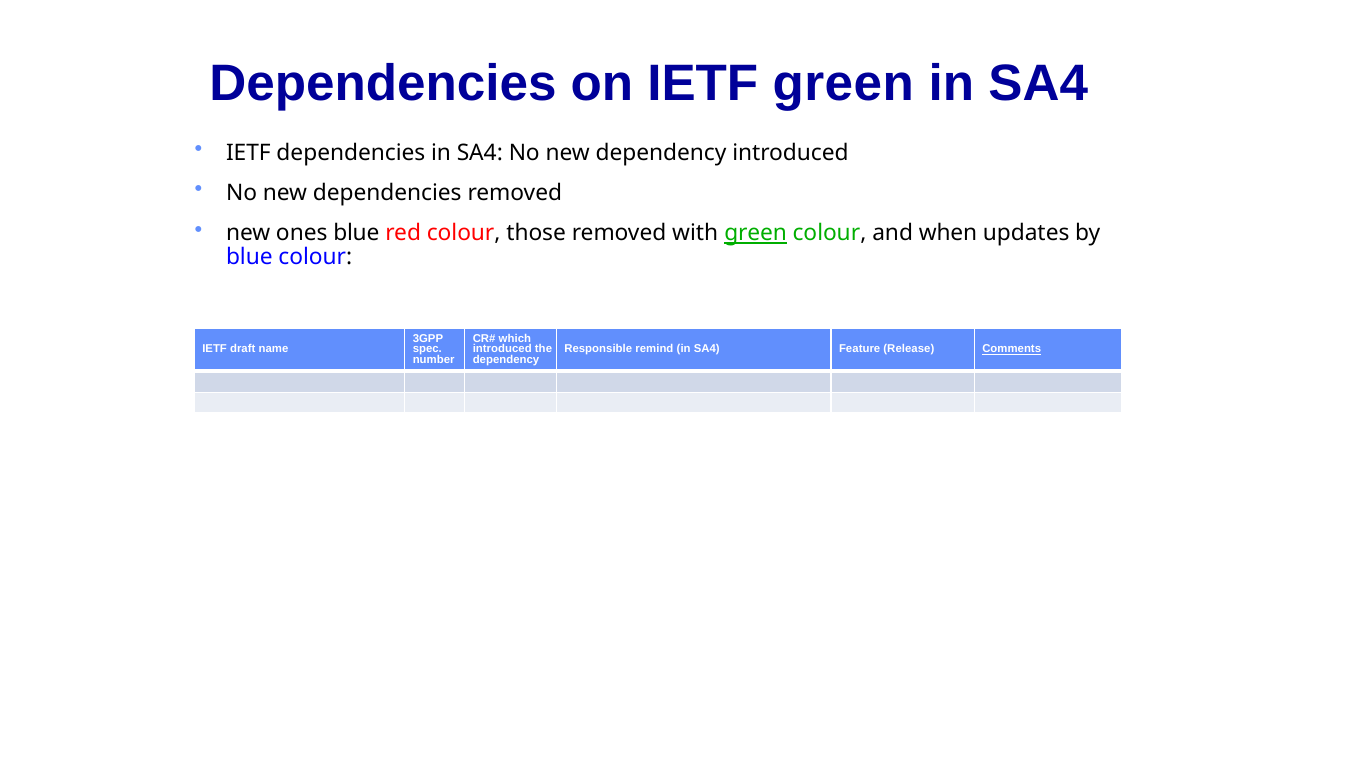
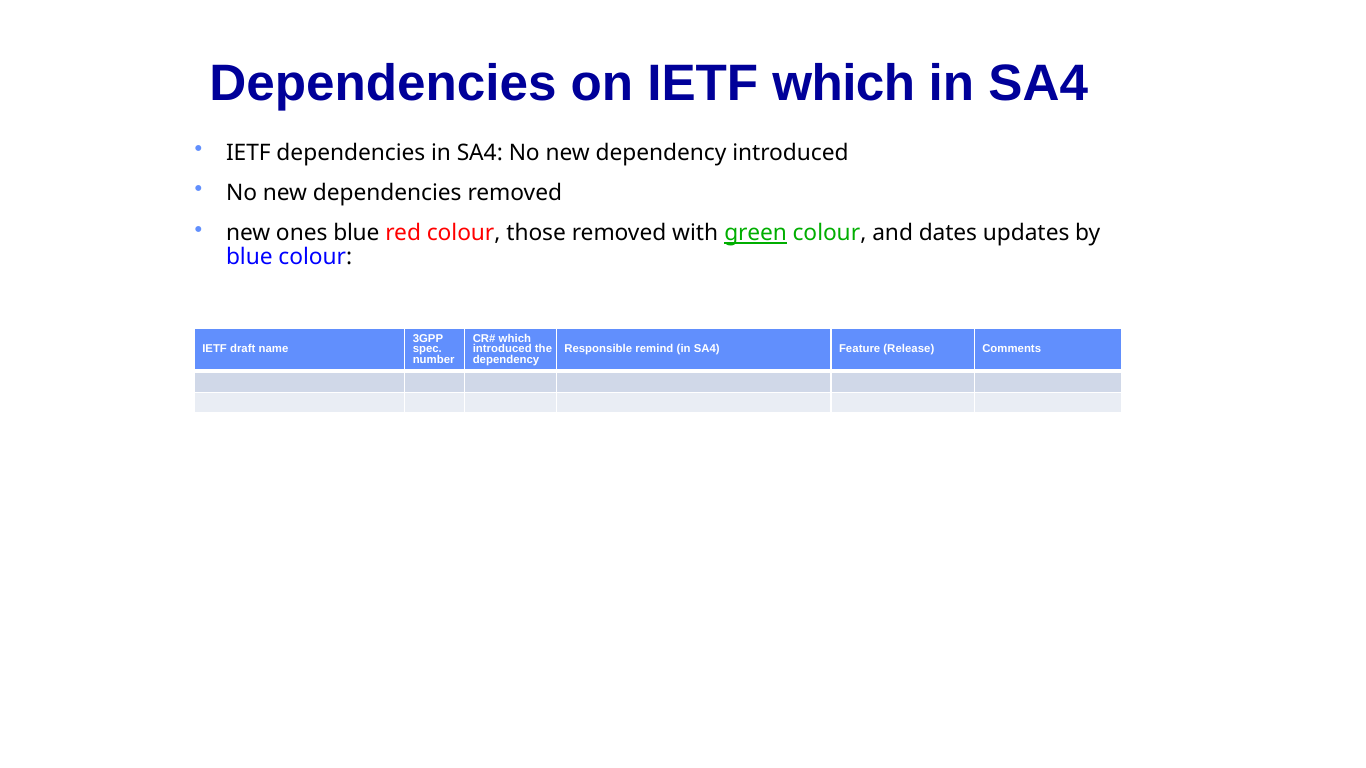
IETF green: green -> which (844, 84)
when: when -> dates (948, 233)
Comments underline: present -> none (1012, 349)
